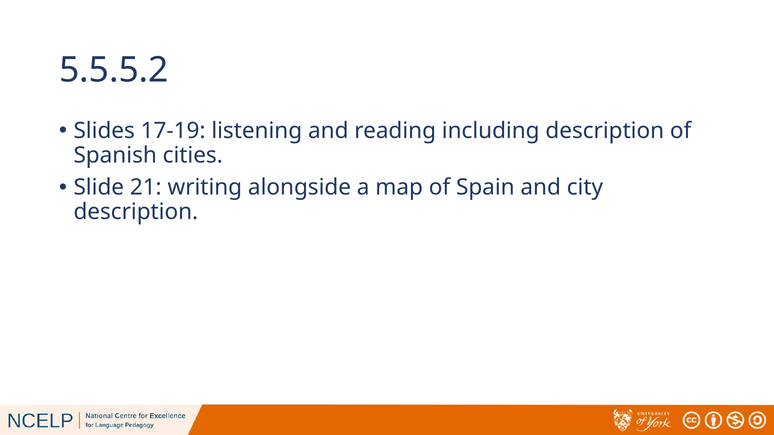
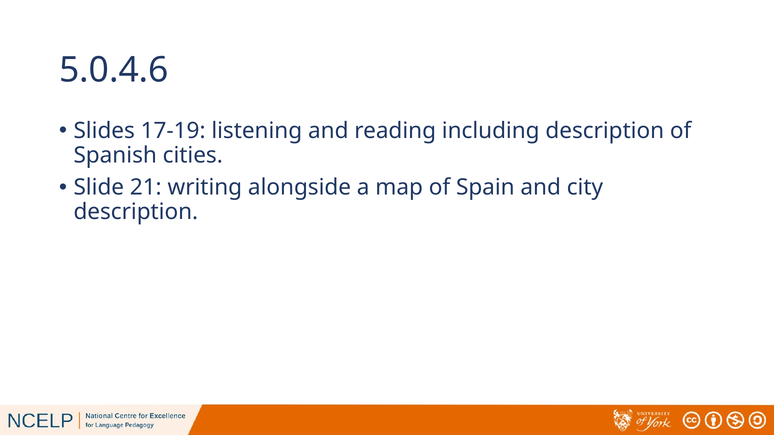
5.5.5.2: 5.5.5.2 -> 5.0.4.6 (114, 70)
